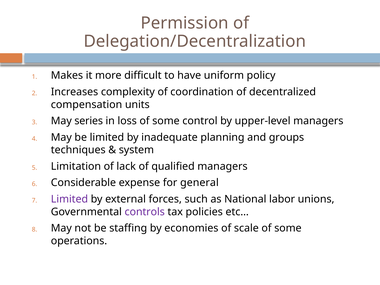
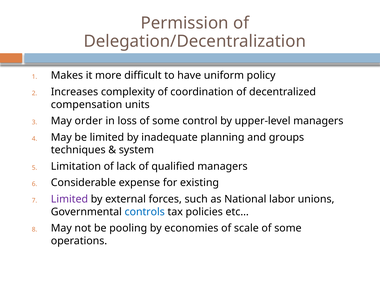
series: series -> order (89, 121)
general: general -> existing (200, 183)
controls colour: purple -> blue (145, 212)
staffing: staffing -> pooling (128, 228)
